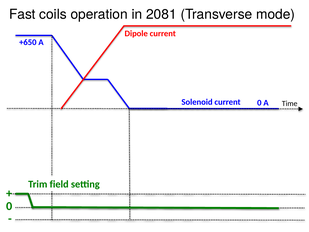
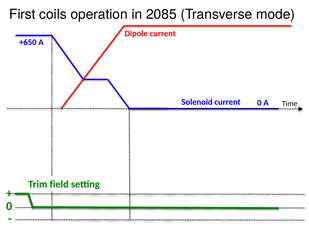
Fast: Fast -> First (22, 14)
2081: 2081 -> 2085 (161, 14)
